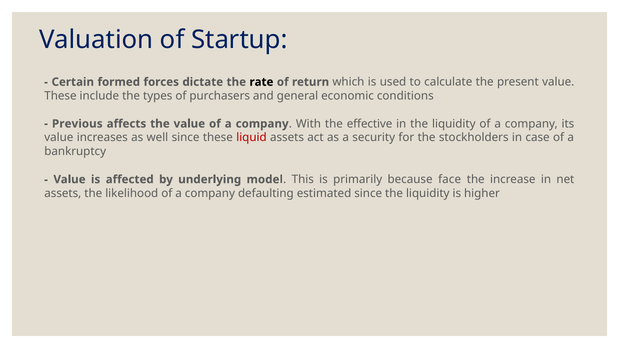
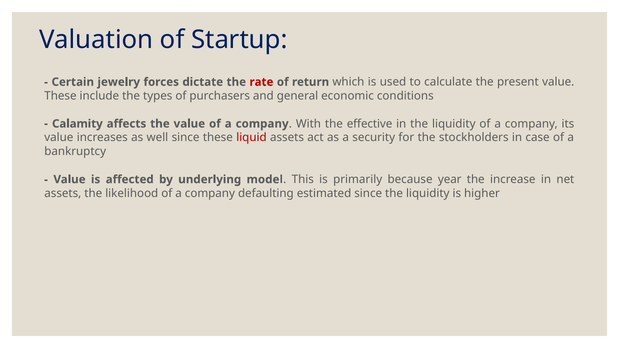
formed: formed -> jewelry (119, 82)
rate colour: black -> red (261, 82)
Previous: Previous -> Calamity (77, 124)
face: face -> year (450, 180)
